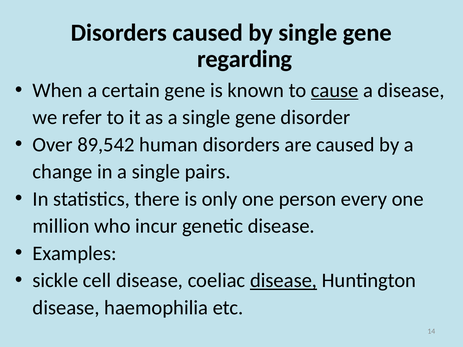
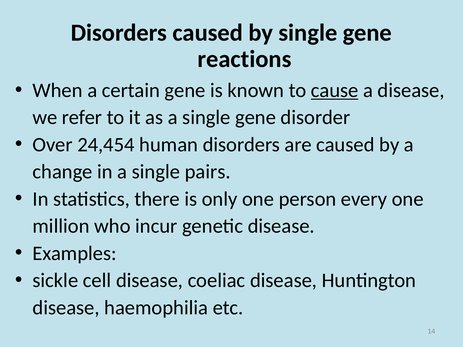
regarding: regarding -> reactions (244, 59)
89,542: 89,542 -> 24,454 (106, 145)
disease underline: present -> none (284, 281)
